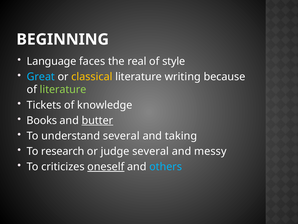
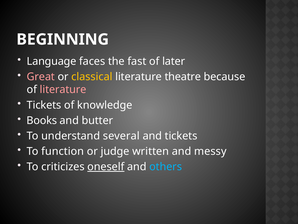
real: real -> fast (137, 61)
style: style -> later (174, 61)
Great colour: light blue -> pink (41, 77)
writing: writing -> theatre (183, 77)
literature colour: light green -> pink (63, 89)
butter underline: present -> none (97, 120)
and taking: taking -> tickets (181, 136)
research: research -> function (63, 151)
judge several: several -> written (151, 151)
